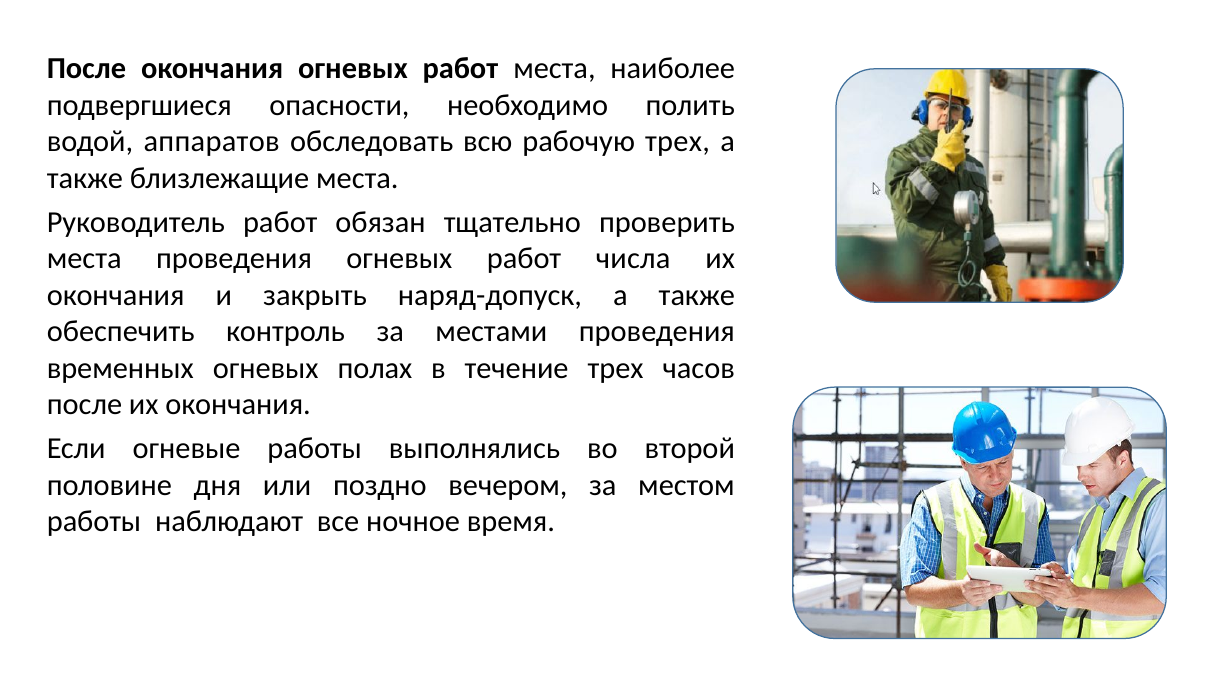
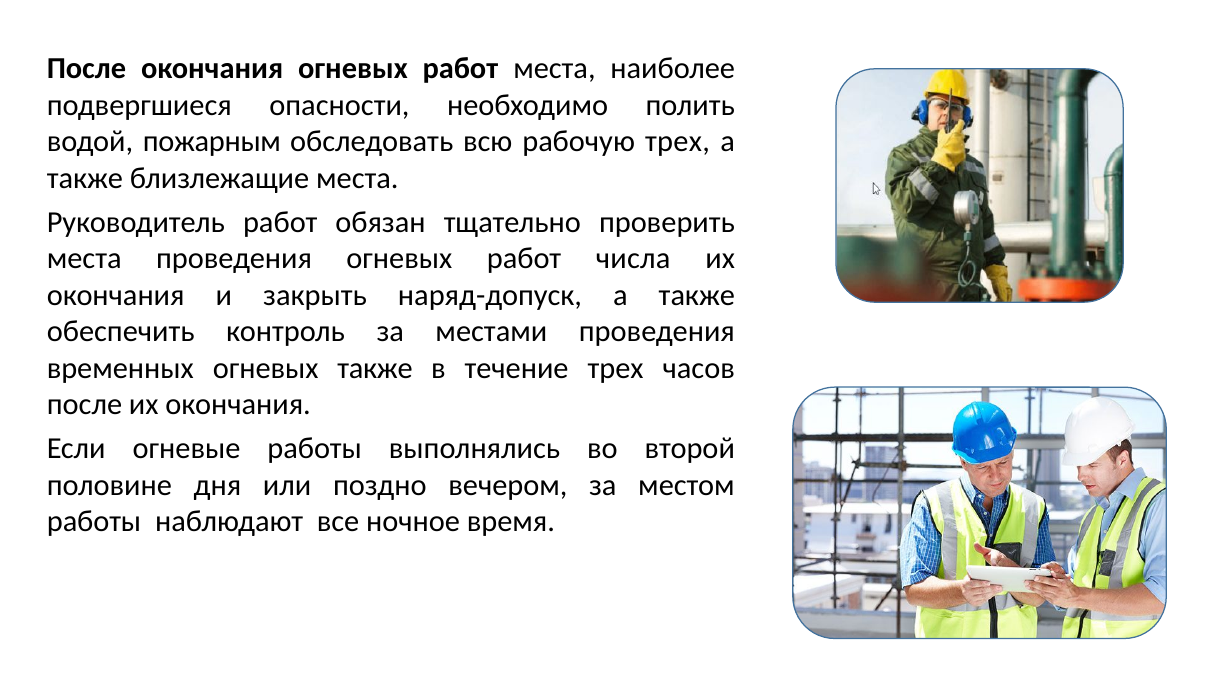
аппаратов: аппаратов -> пожарным (212, 142)
огневых полах: полах -> также (375, 368)
